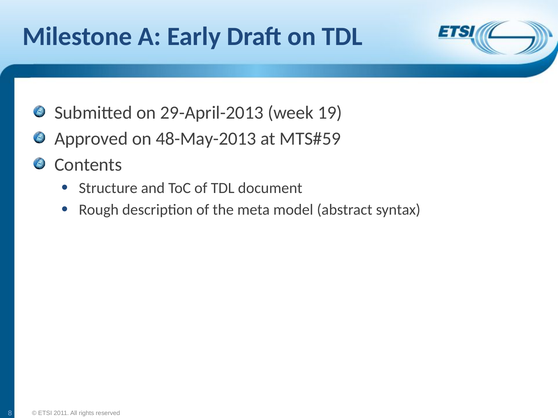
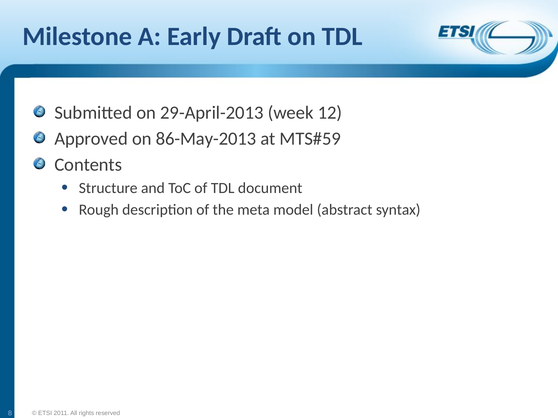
19: 19 -> 12 (330, 113)
48-May-2013: 48-May-2013 -> 86-May-2013 (206, 139)
